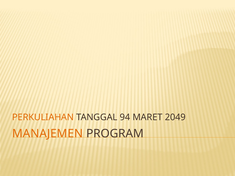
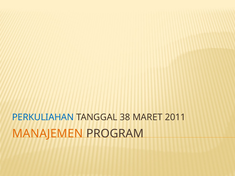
PERKULIAHAN colour: orange -> blue (43, 117)
94: 94 -> 38 (125, 117)
2049: 2049 -> 2011 (175, 117)
